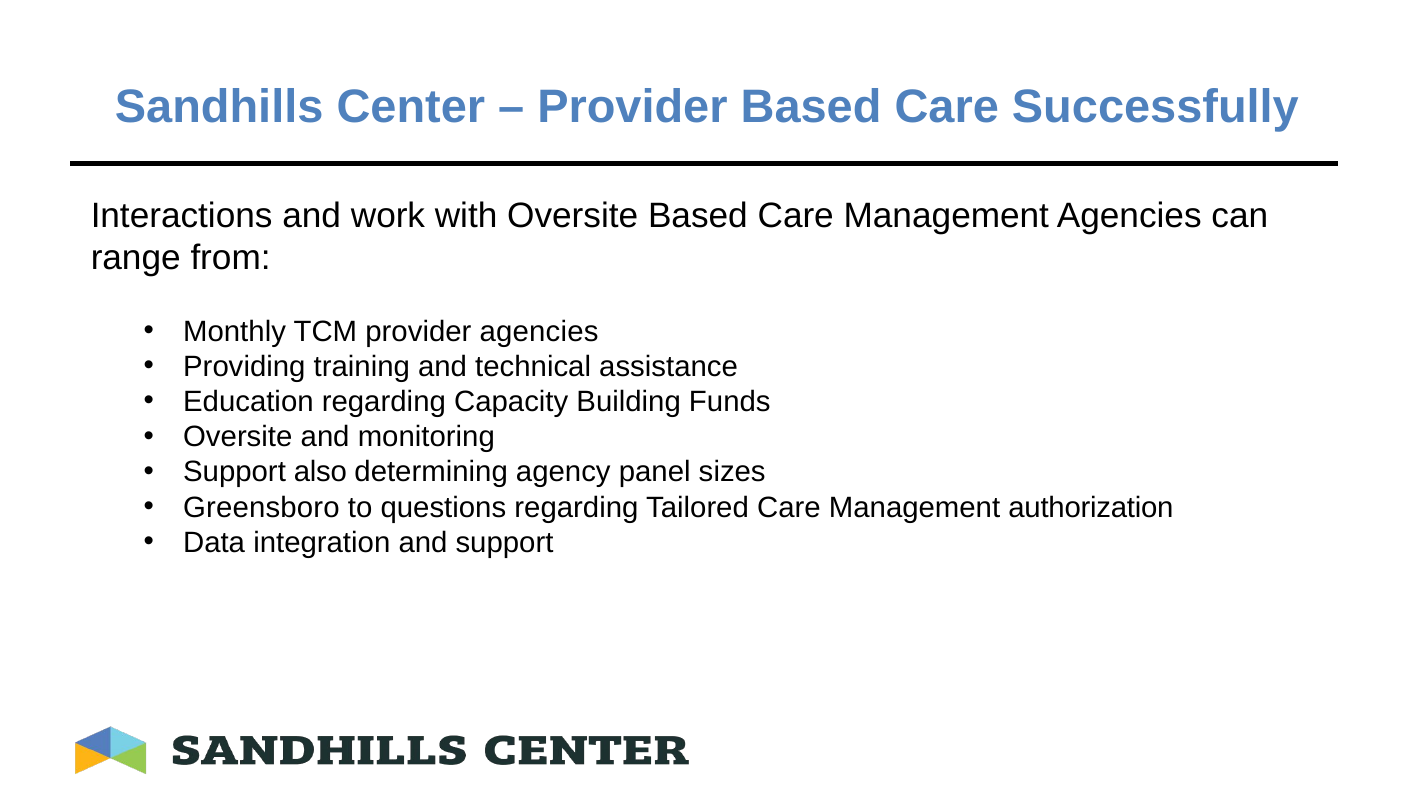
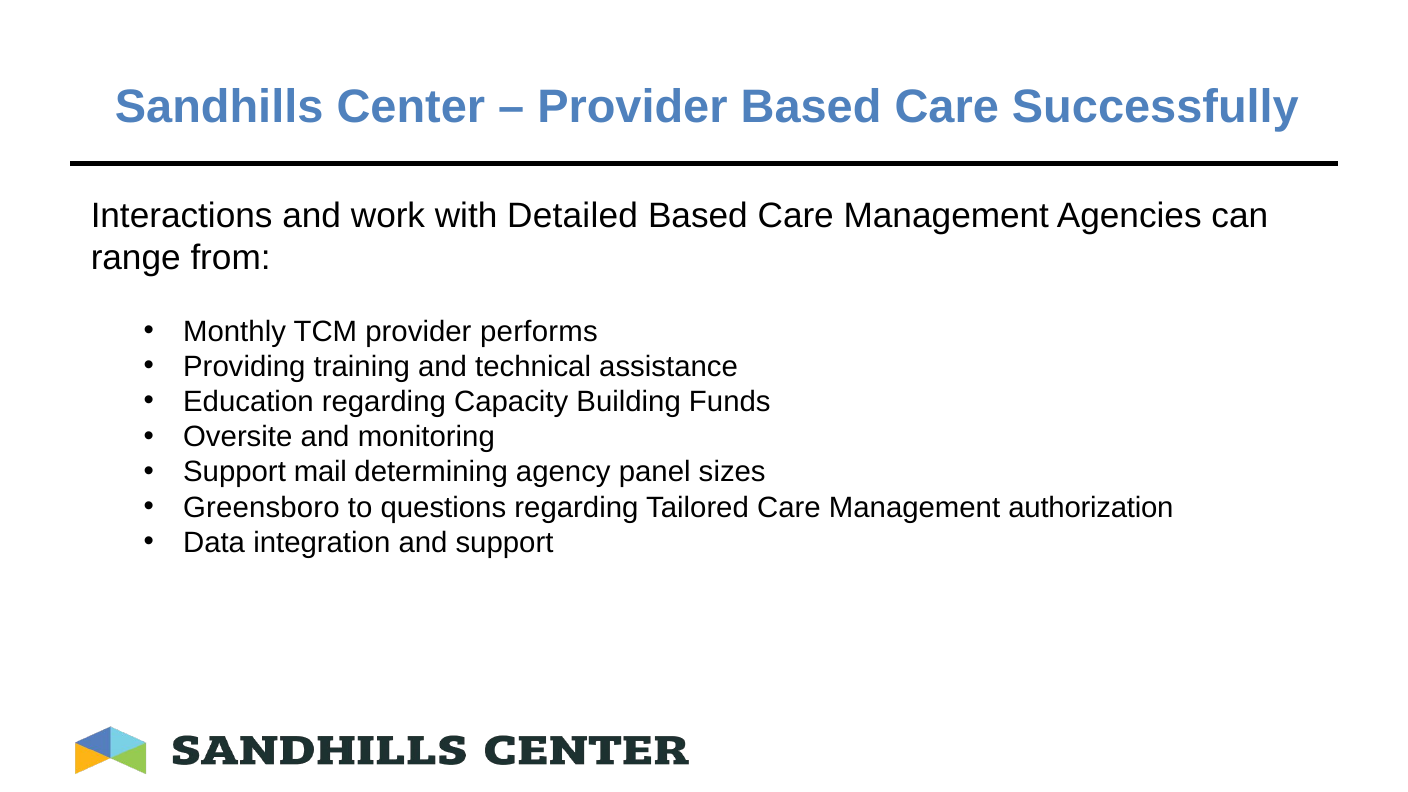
with Oversite: Oversite -> Detailed (573, 216)
provider agencies: agencies -> performs (539, 331)
also: also -> mail (320, 472)
